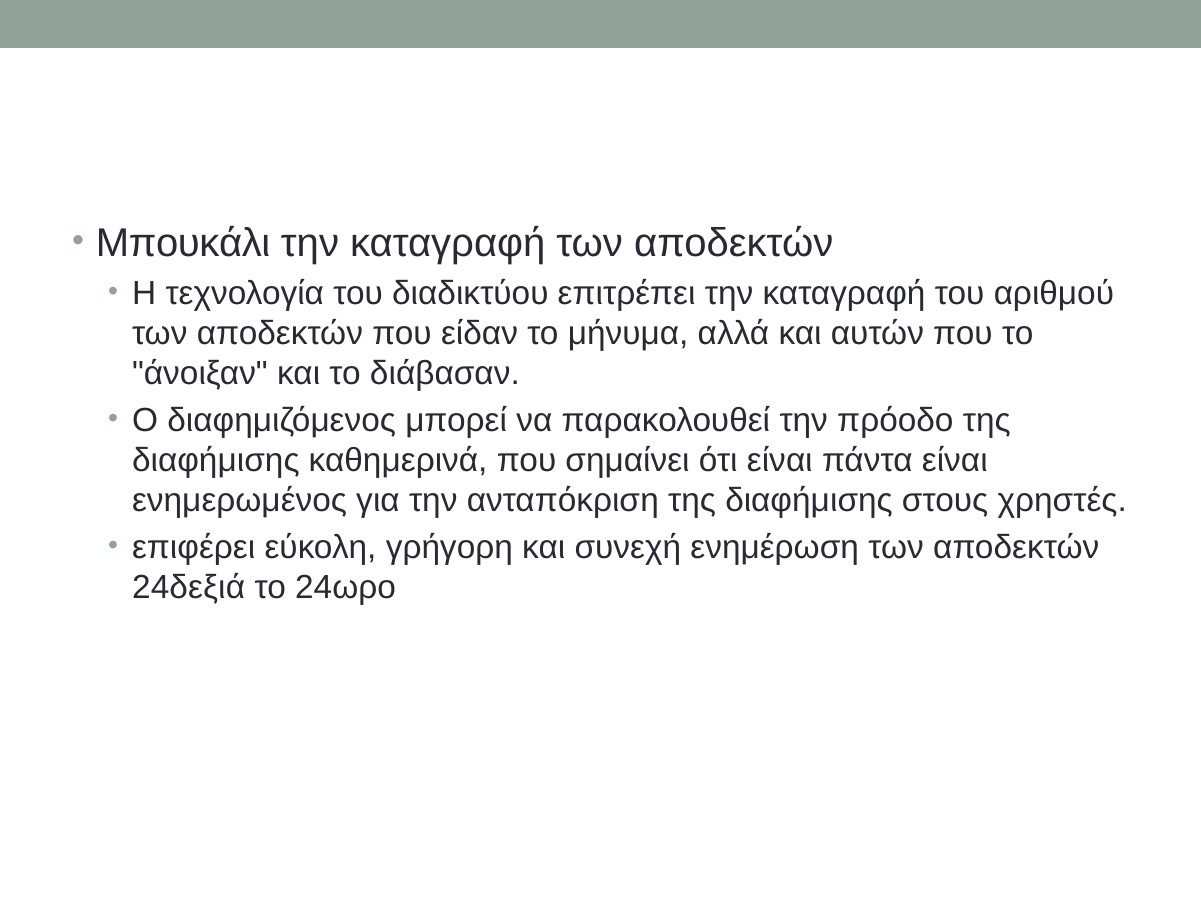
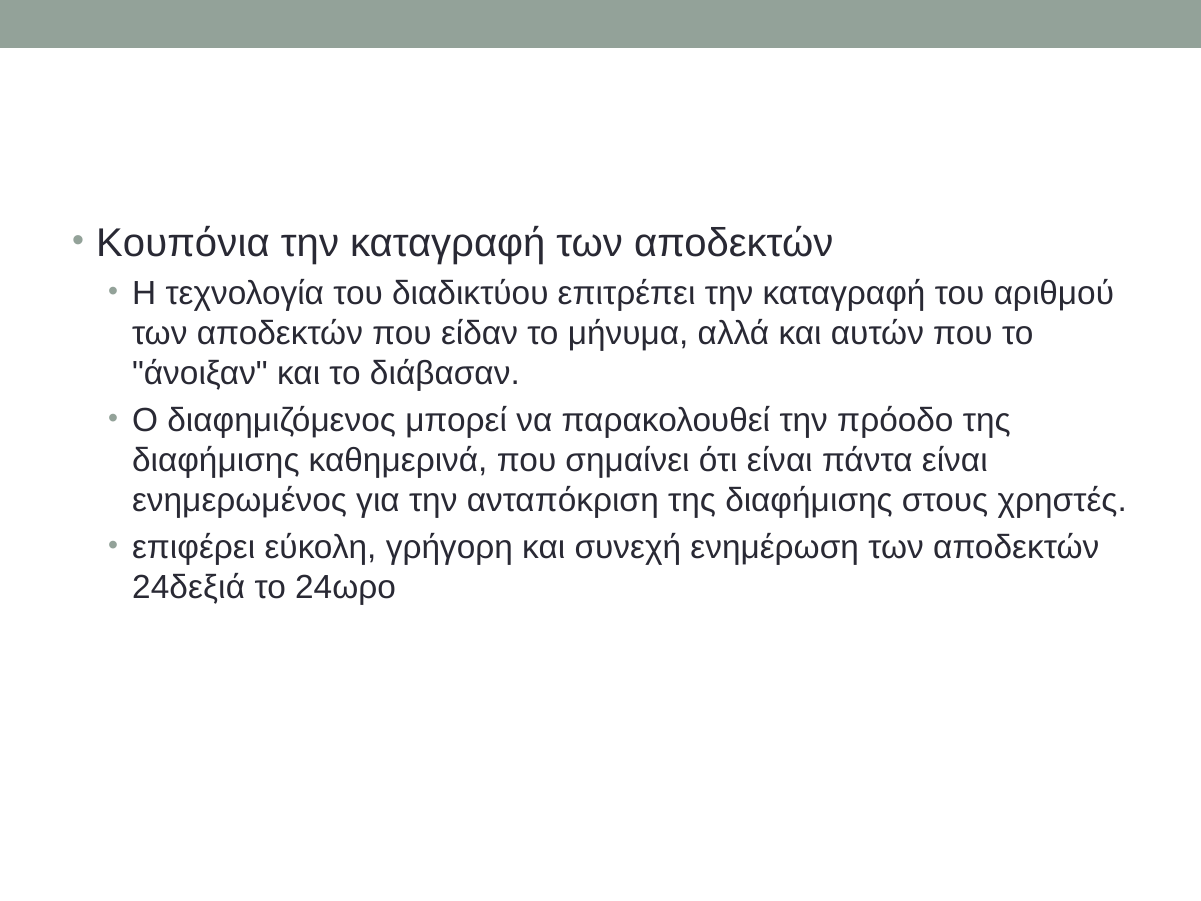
Μπουκάλι: Μπουκάλι -> Κουπόνια (183, 243)
